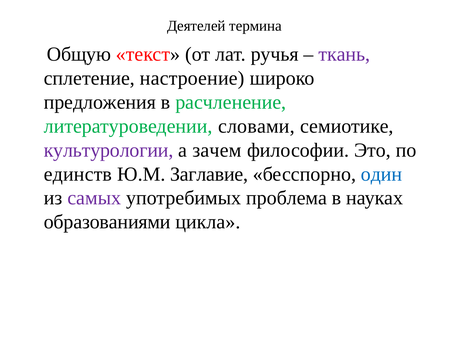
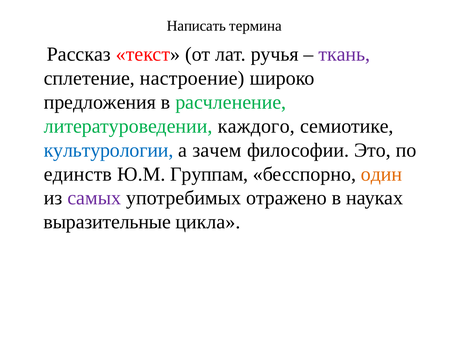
Деятелей: Деятелей -> Написать (196, 26)
Общую: Общую -> Рассказ (79, 54)
словами: словами -> каждого (256, 126)
культурологии colour: purple -> blue (109, 150)
Заглавие: Заглавие -> Группам (209, 174)
один colour: blue -> orange (382, 174)
проблема: проблема -> отражено (287, 198)
образованиями: образованиями -> выразительные (107, 222)
